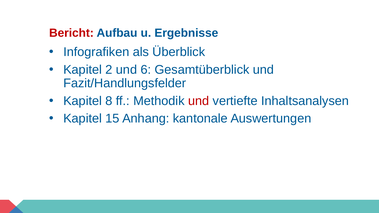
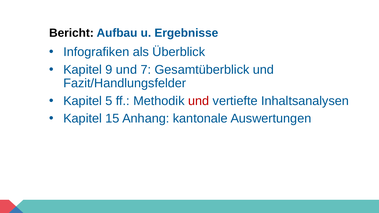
Bericht colour: red -> black (71, 33)
2: 2 -> 9 (109, 70)
6: 6 -> 7 (146, 70)
8: 8 -> 5 (109, 101)
